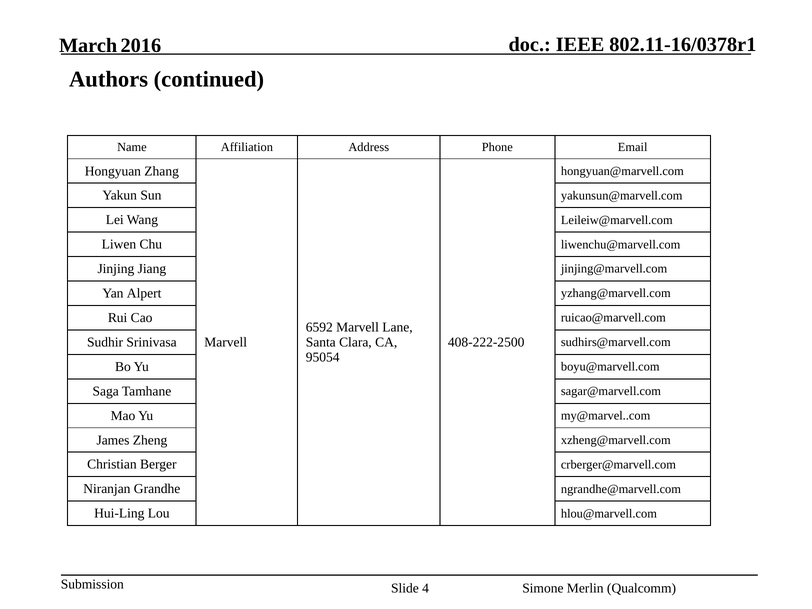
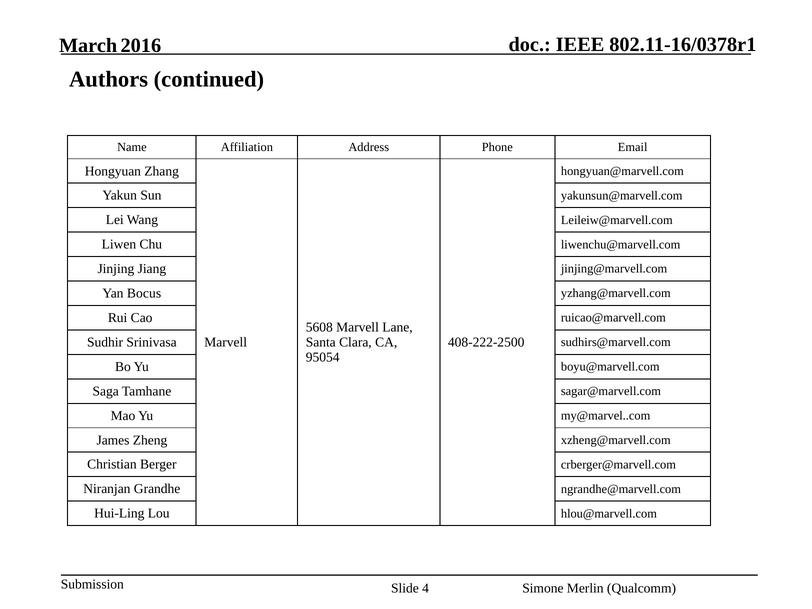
Alpert: Alpert -> Bocus (144, 293)
6592: 6592 -> 5608 (319, 327)
